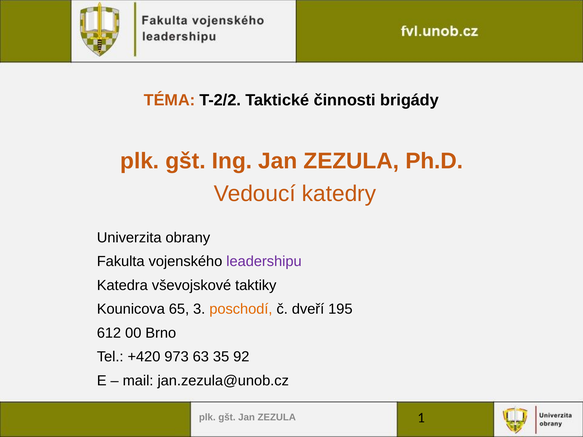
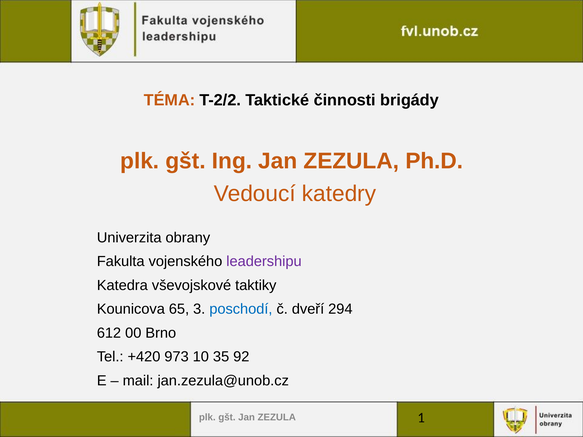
poschodí colour: orange -> blue (241, 309)
195: 195 -> 294 (340, 309)
63: 63 -> 10 (201, 357)
